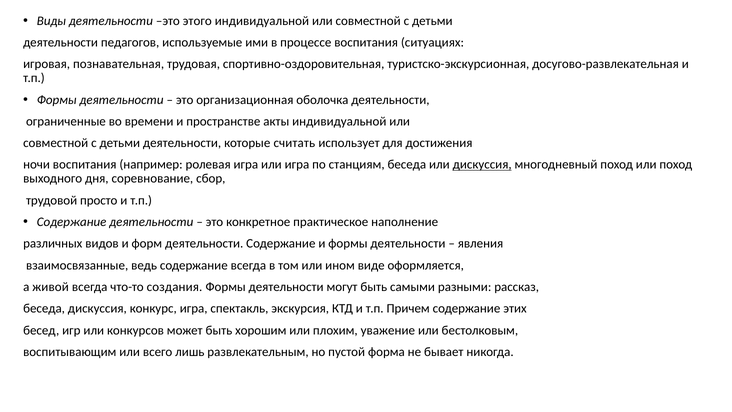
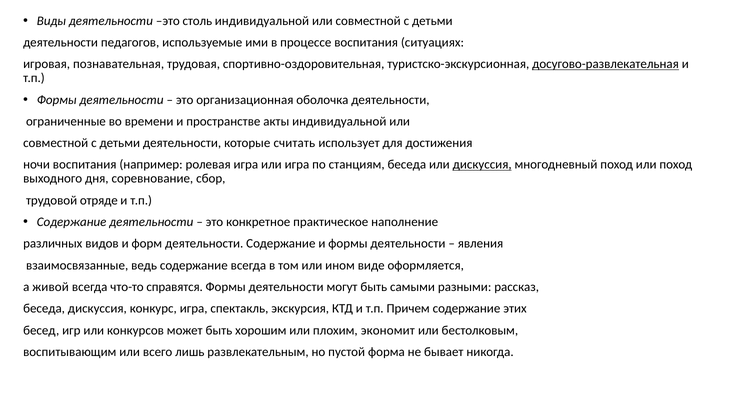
этого: этого -> столь (197, 21)
досугово-развлекательная underline: none -> present (606, 64)
просто: просто -> отряде (99, 200)
создания: создания -> справятся (175, 287)
уважение: уважение -> экономит (388, 330)
